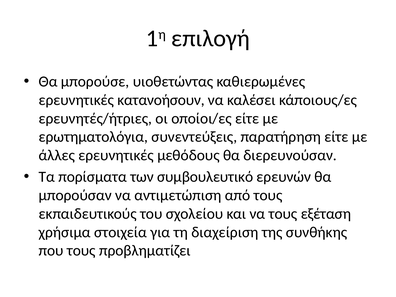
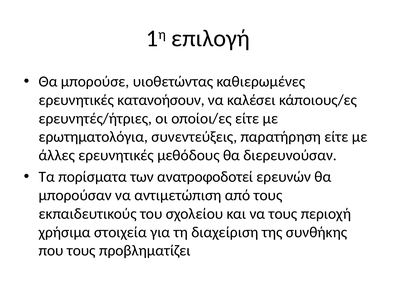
συμβουλευτικό: συμβουλευτικό -> ανατροφοδοτεί (205, 177)
εξέταση: εξέταση -> περιοχή (326, 214)
